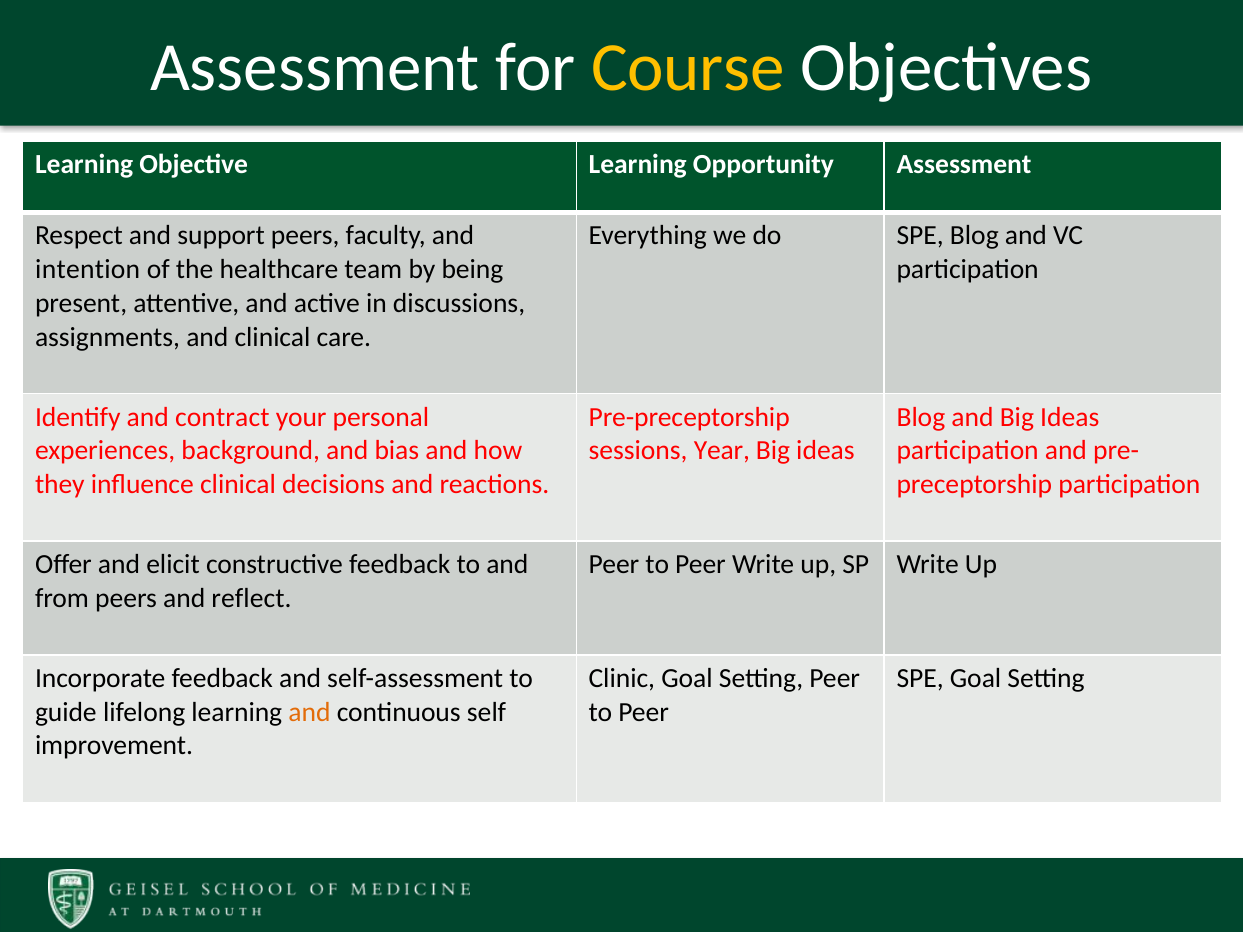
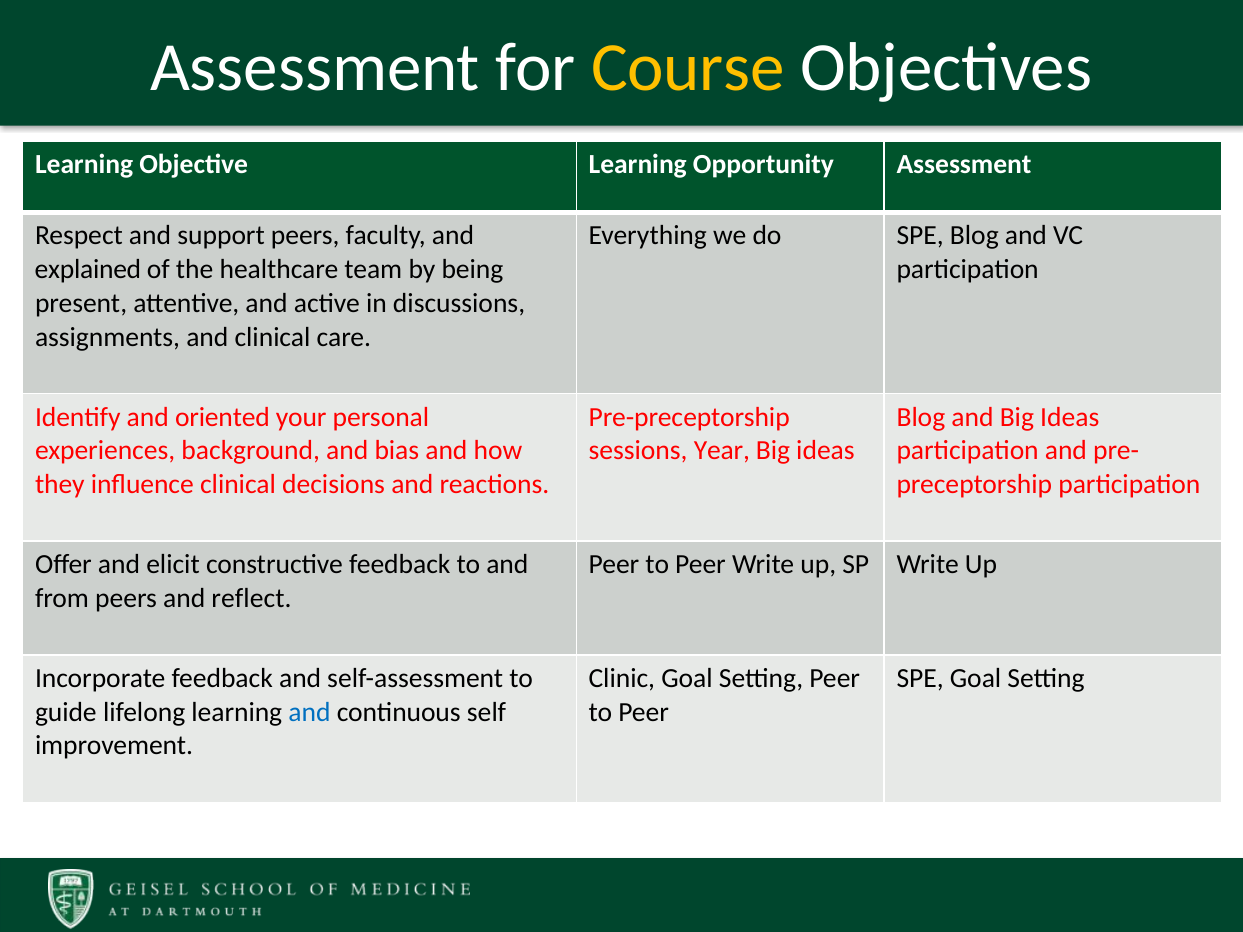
intention: intention -> explained (88, 270)
contract: contract -> oriented (222, 417)
and colour: orange -> blue (310, 712)
